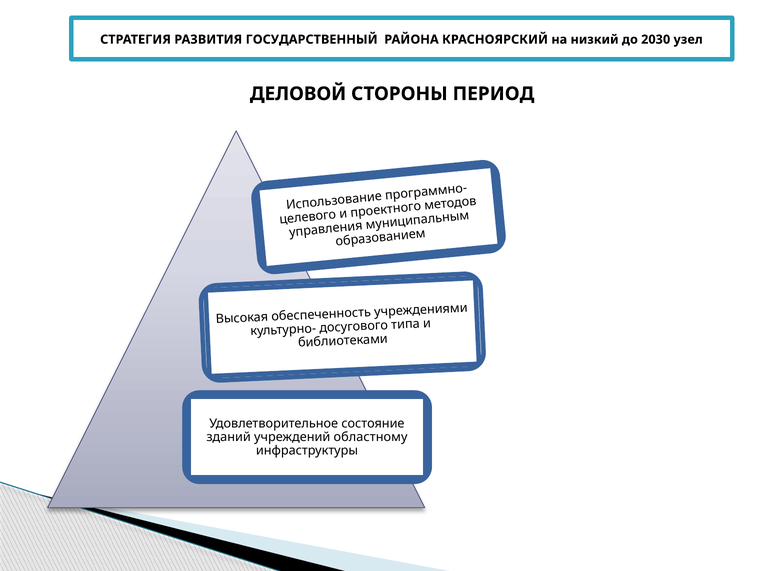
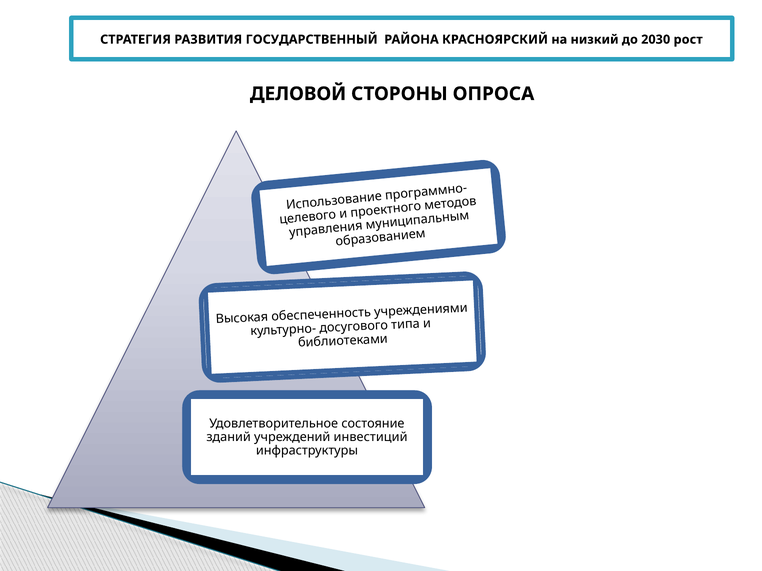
узел: узел -> рост (688, 40)
ПЕРИОД: ПЕРИОД -> ОПРОСА (493, 94)
областному: областному -> инвестиций (371, 437)
